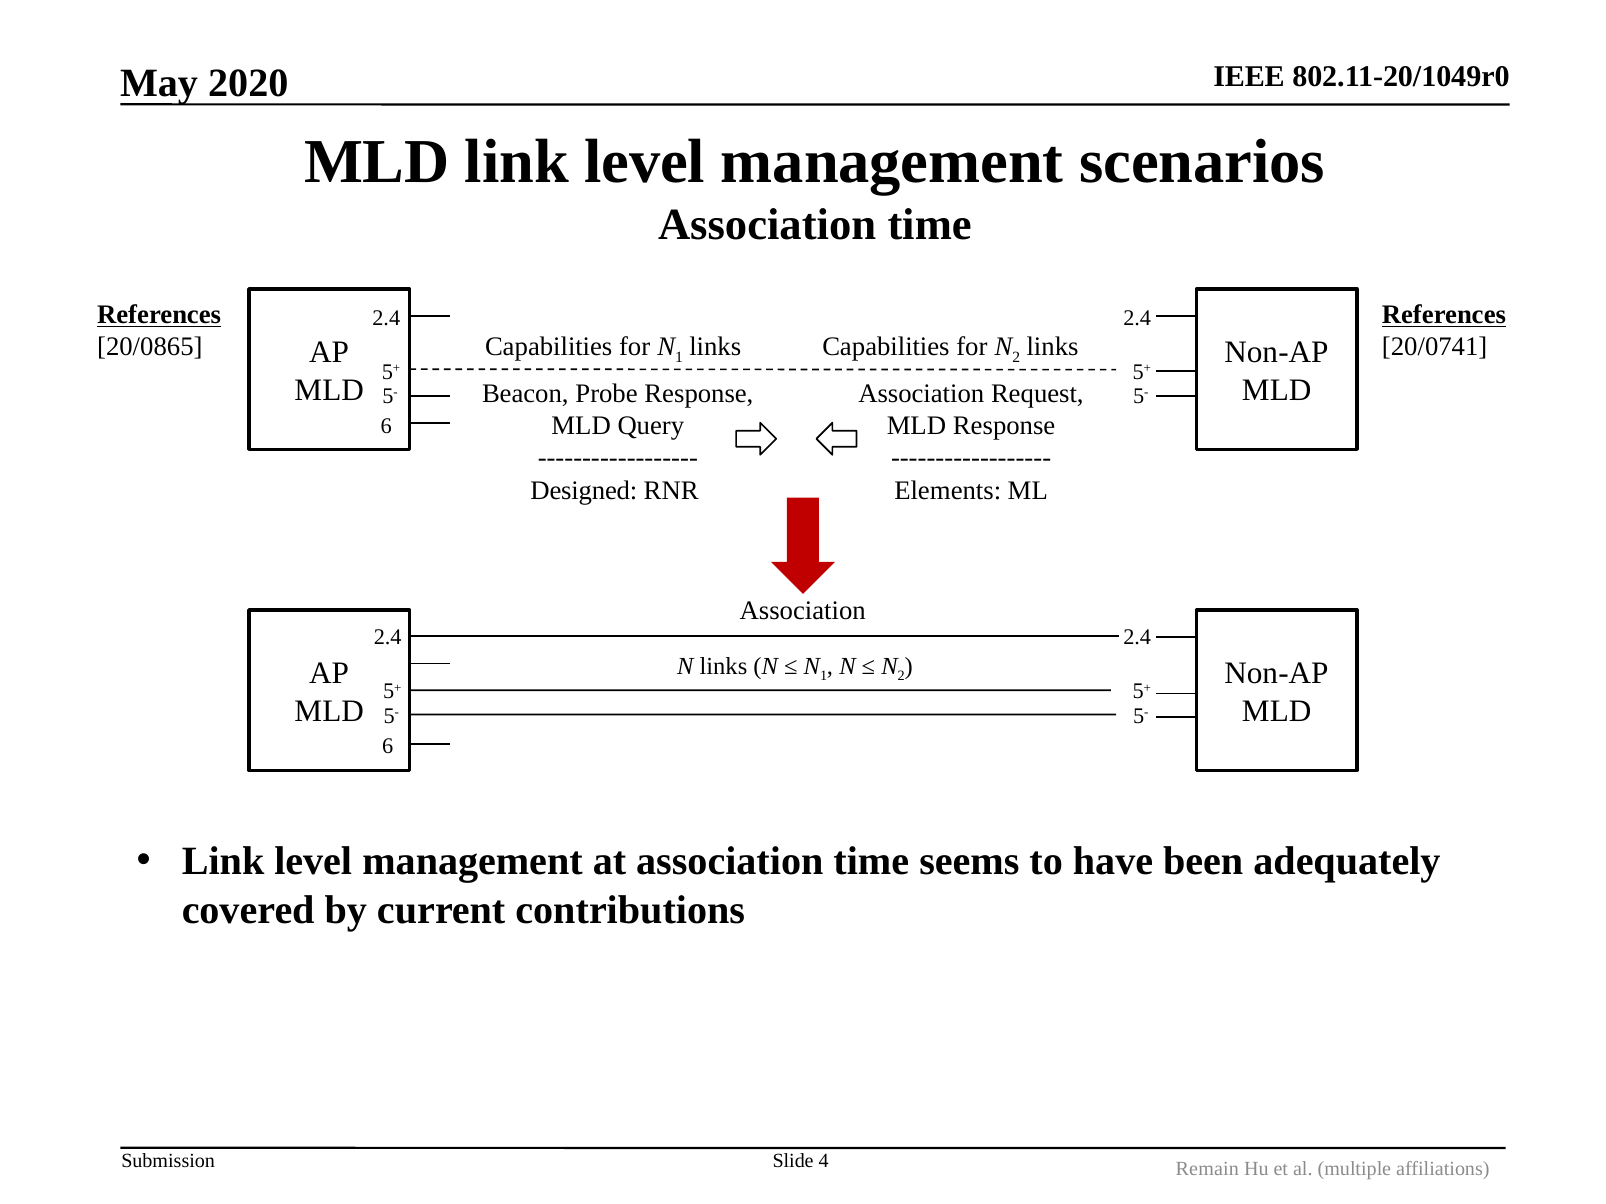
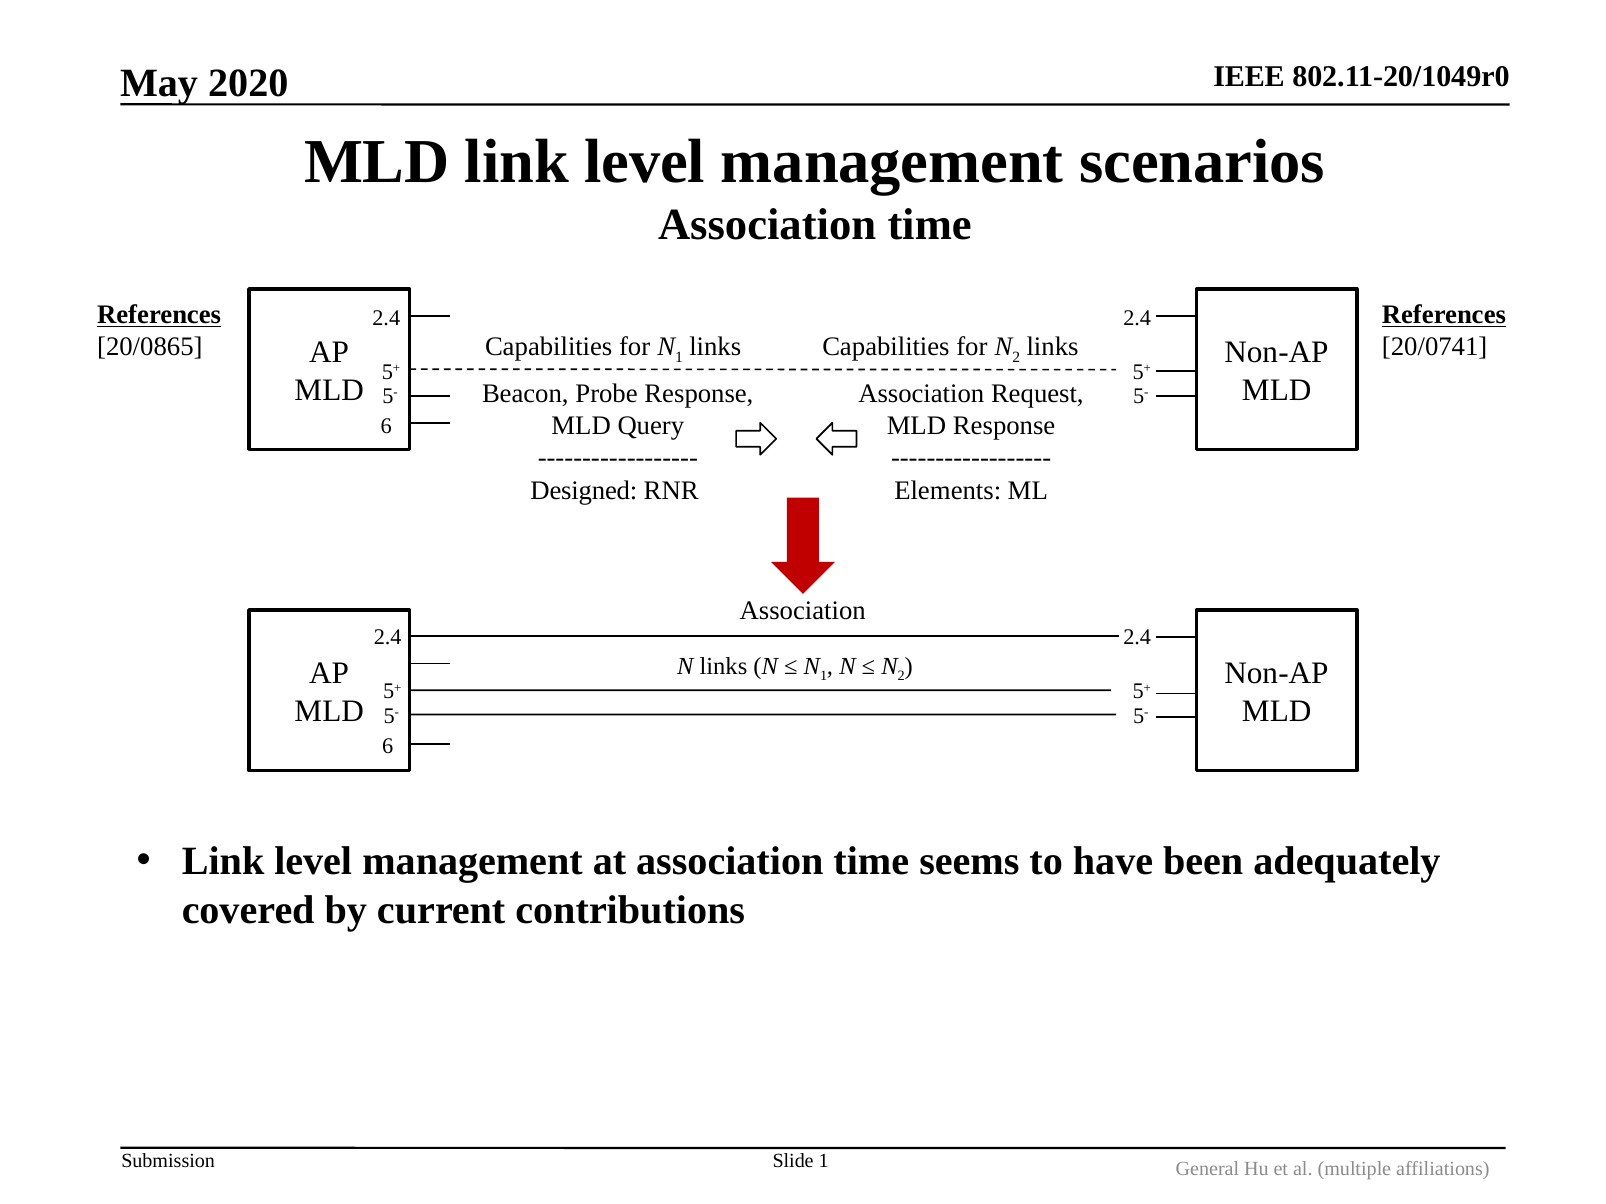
Slide 4: 4 -> 1 (824, 1162)
Remain: Remain -> General (1207, 1170)
